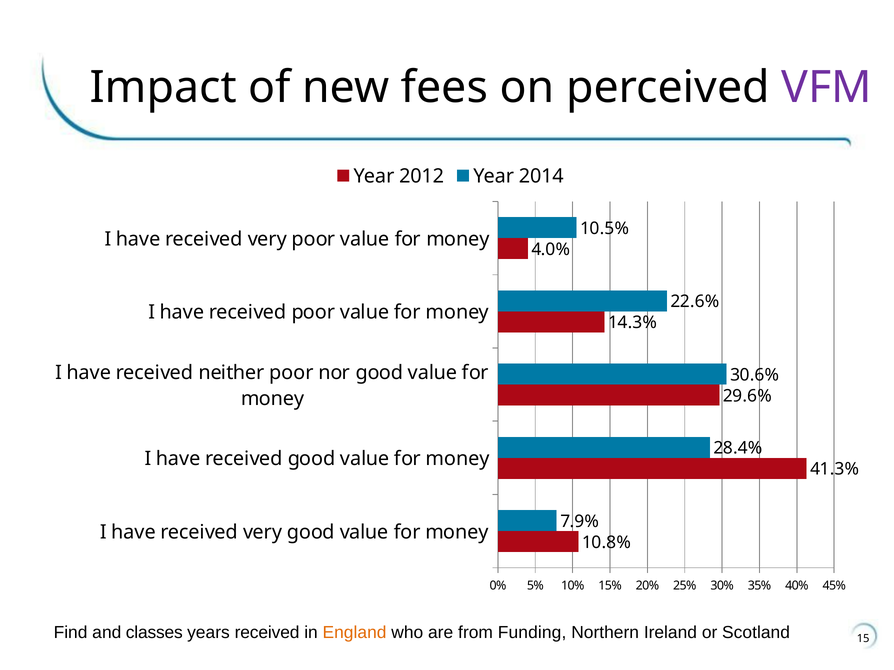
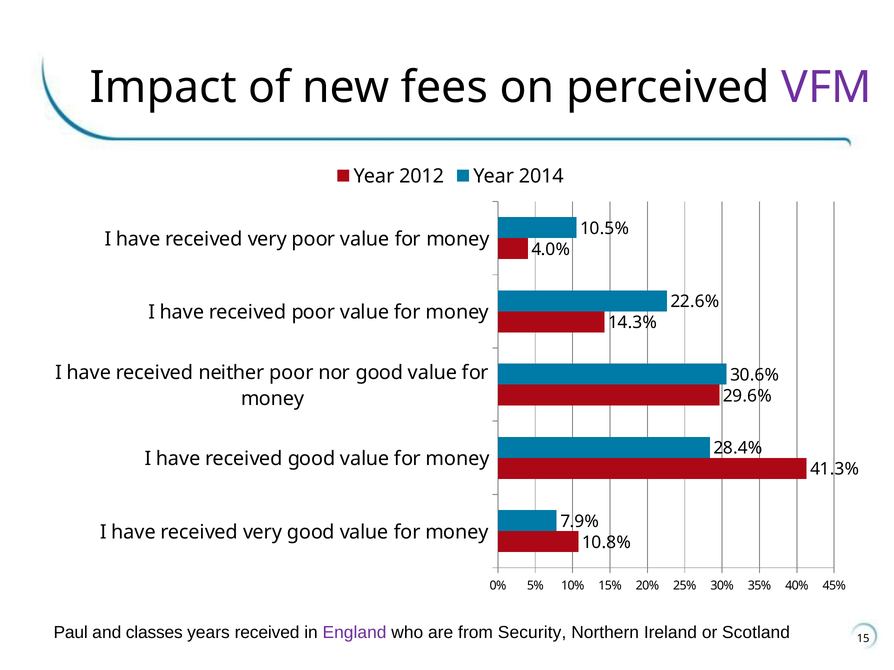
Find: Find -> Paul (71, 633)
England colour: orange -> purple (355, 633)
Funding: Funding -> Security (532, 633)
